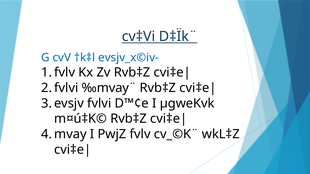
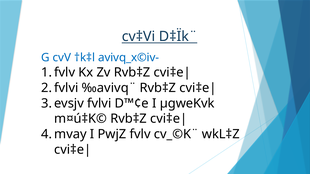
evsjv_x©iv-: evsjv_x©iv- -> avivq_x©iv- (129, 58)
‰mvay¨: ‰mvay¨ -> ‰avivq¨ (109, 88)
